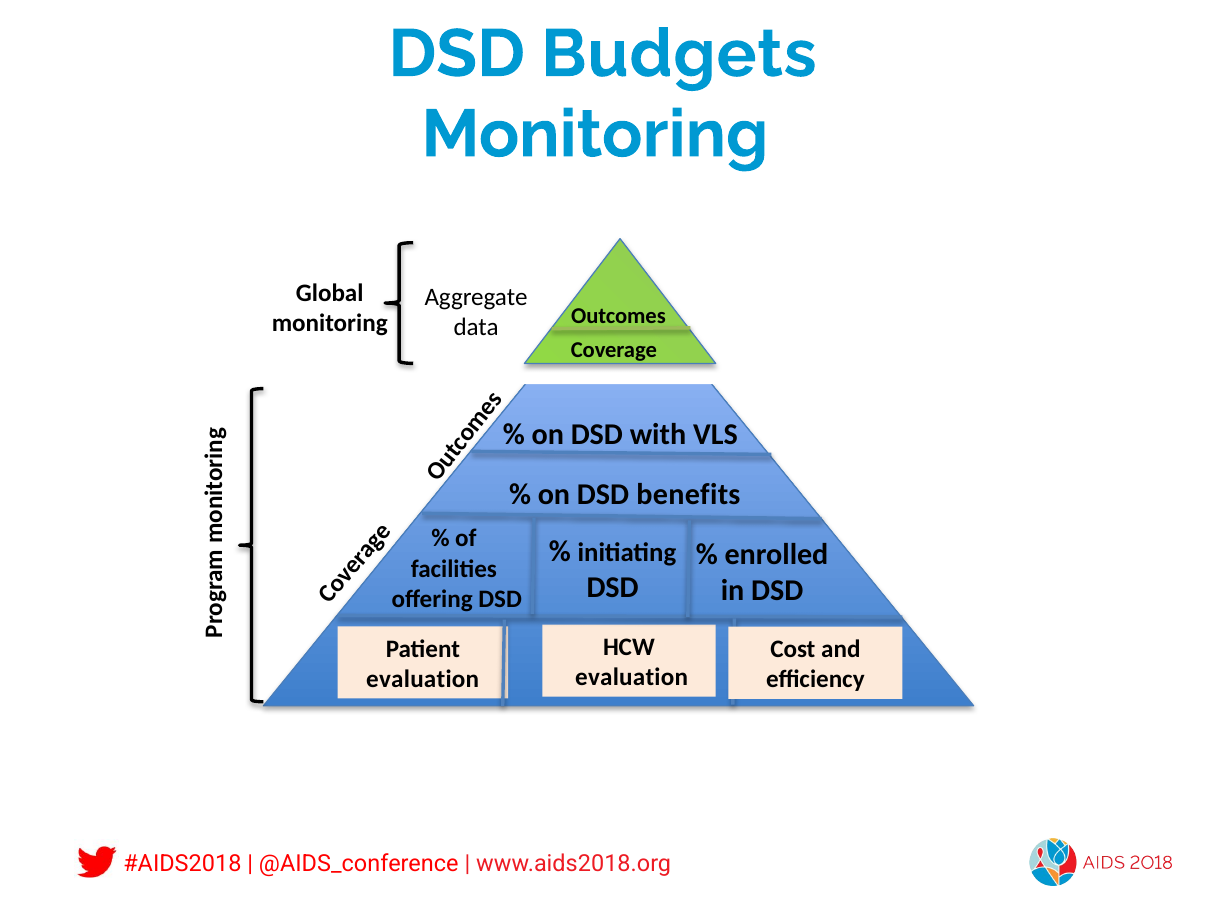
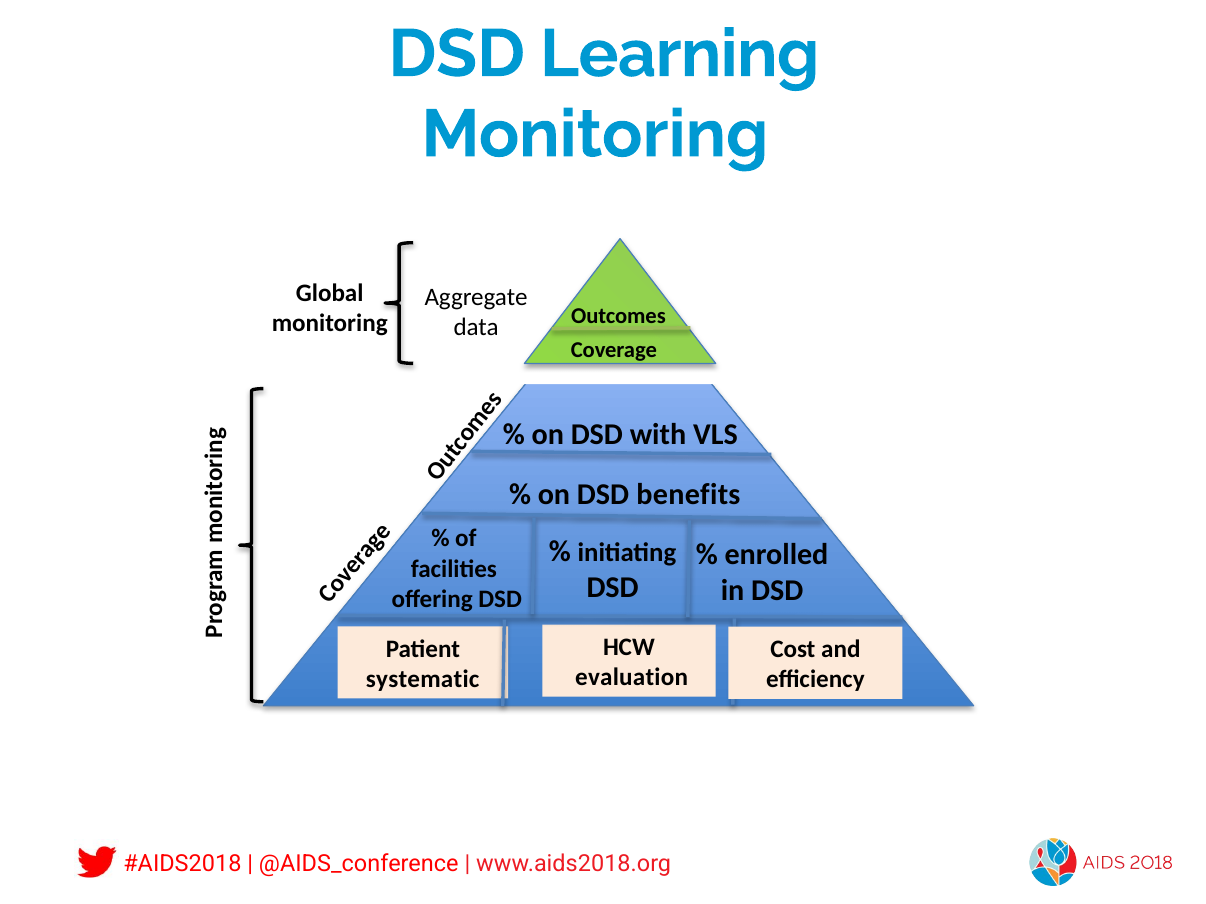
Budgets: Budgets -> Learning (680, 54)
evaluation: evaluation -> systematic (423, 680)
